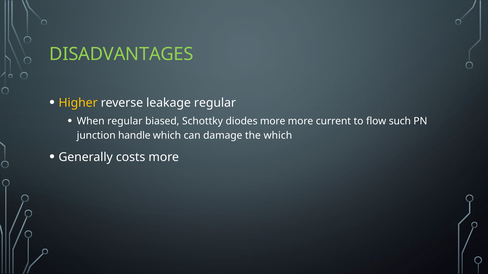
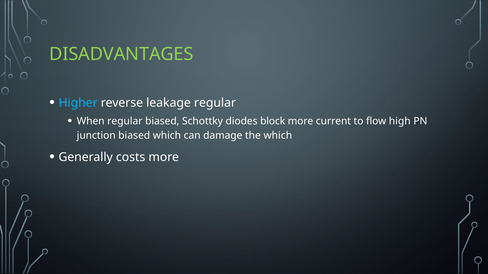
Higher colour: yellow -> light blue (78, 103)
diodes more: more -> block (273, 121)
such: such -> high (400, 121)
junction handle: handle -> biased (134, 136)
